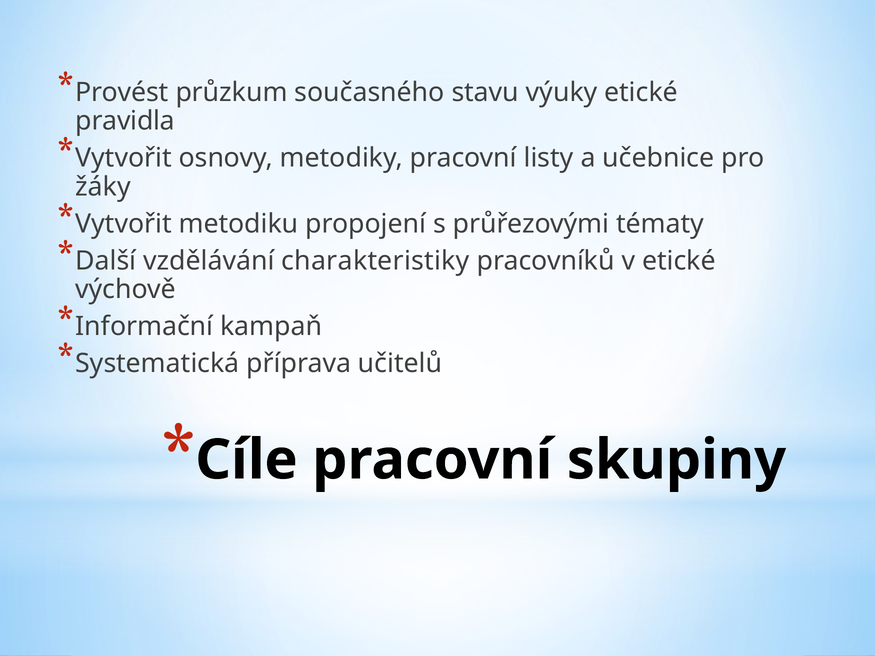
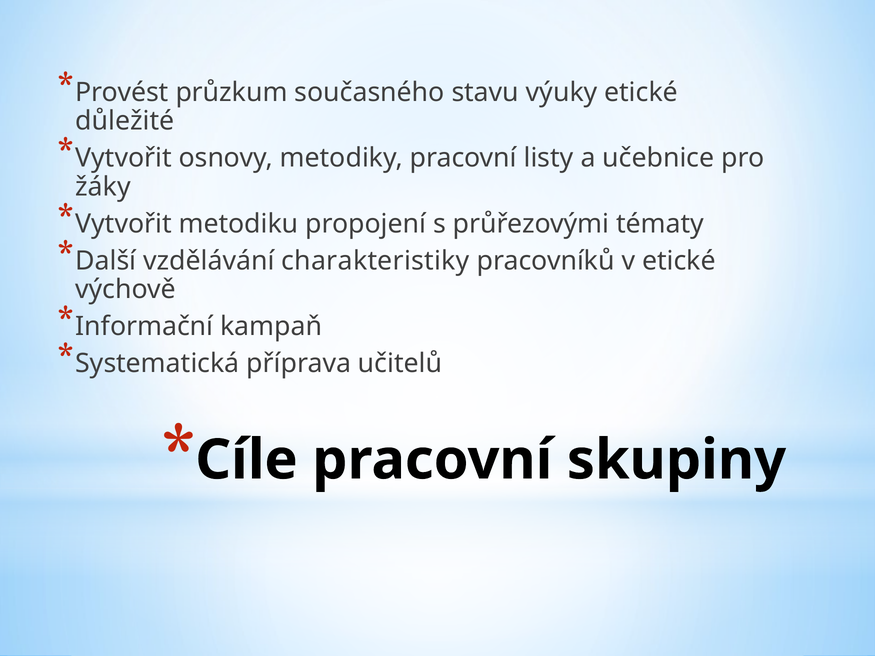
pravidla: pravidla -> důležité (125, 121)
